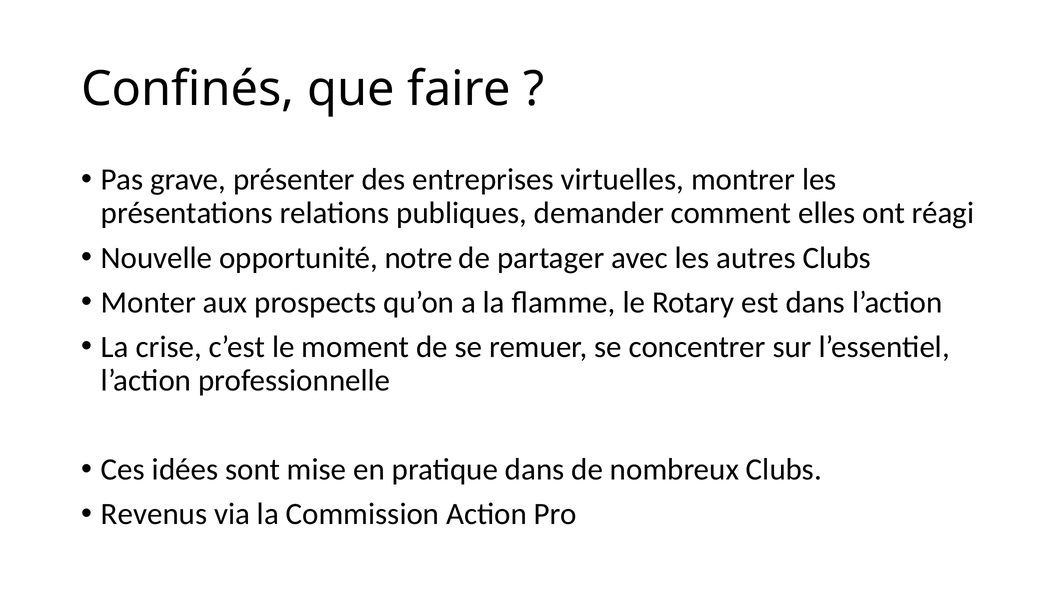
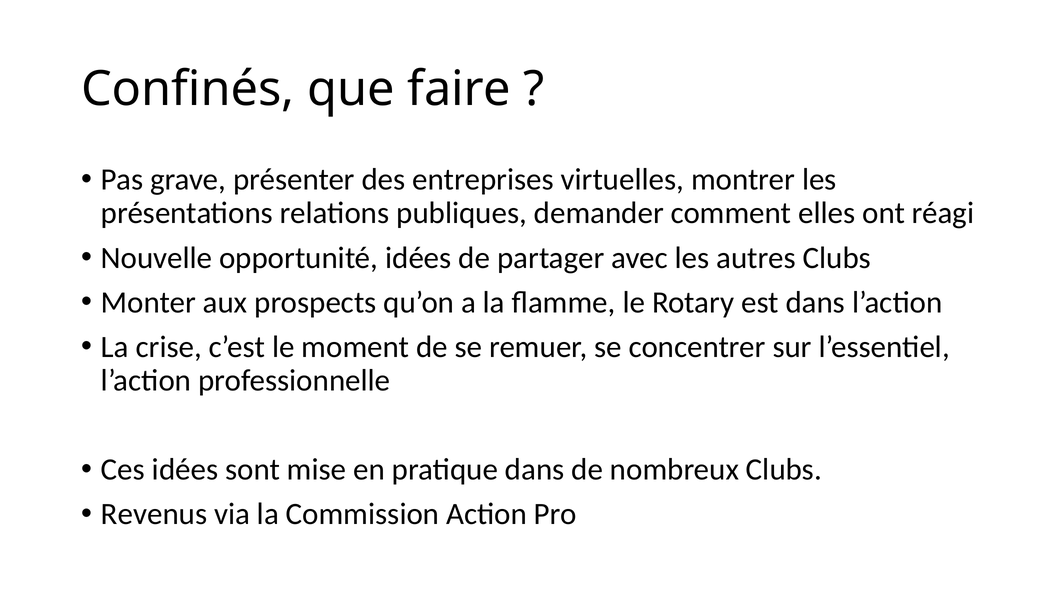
opportunité notre: notre -> idées (418, 258)
